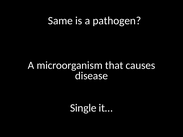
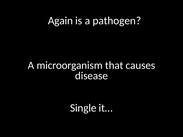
Same: Same -> Again (60, 21)
